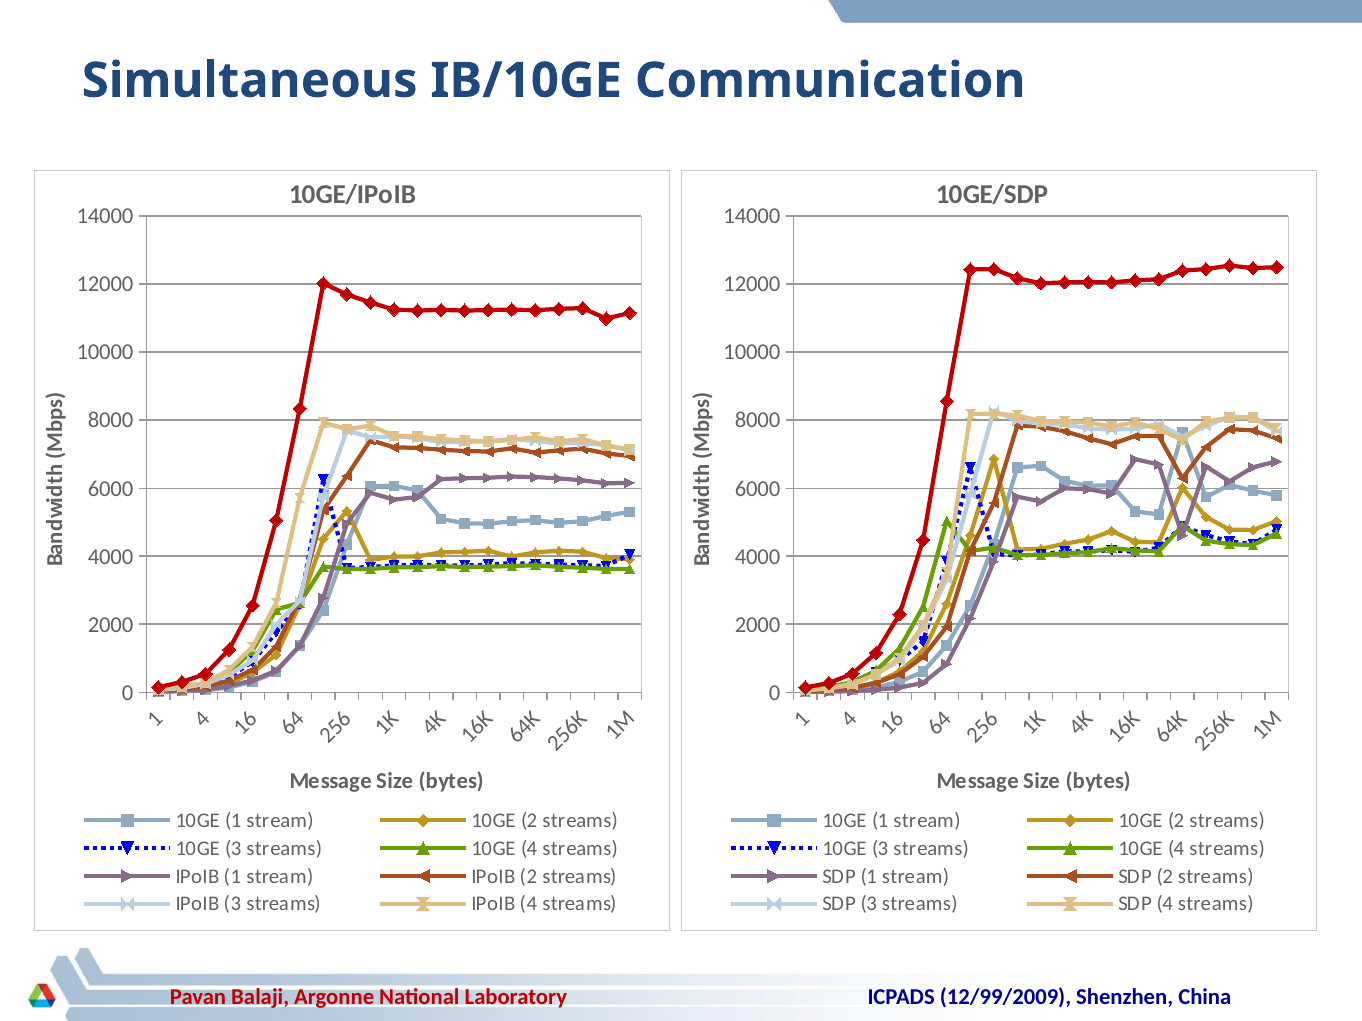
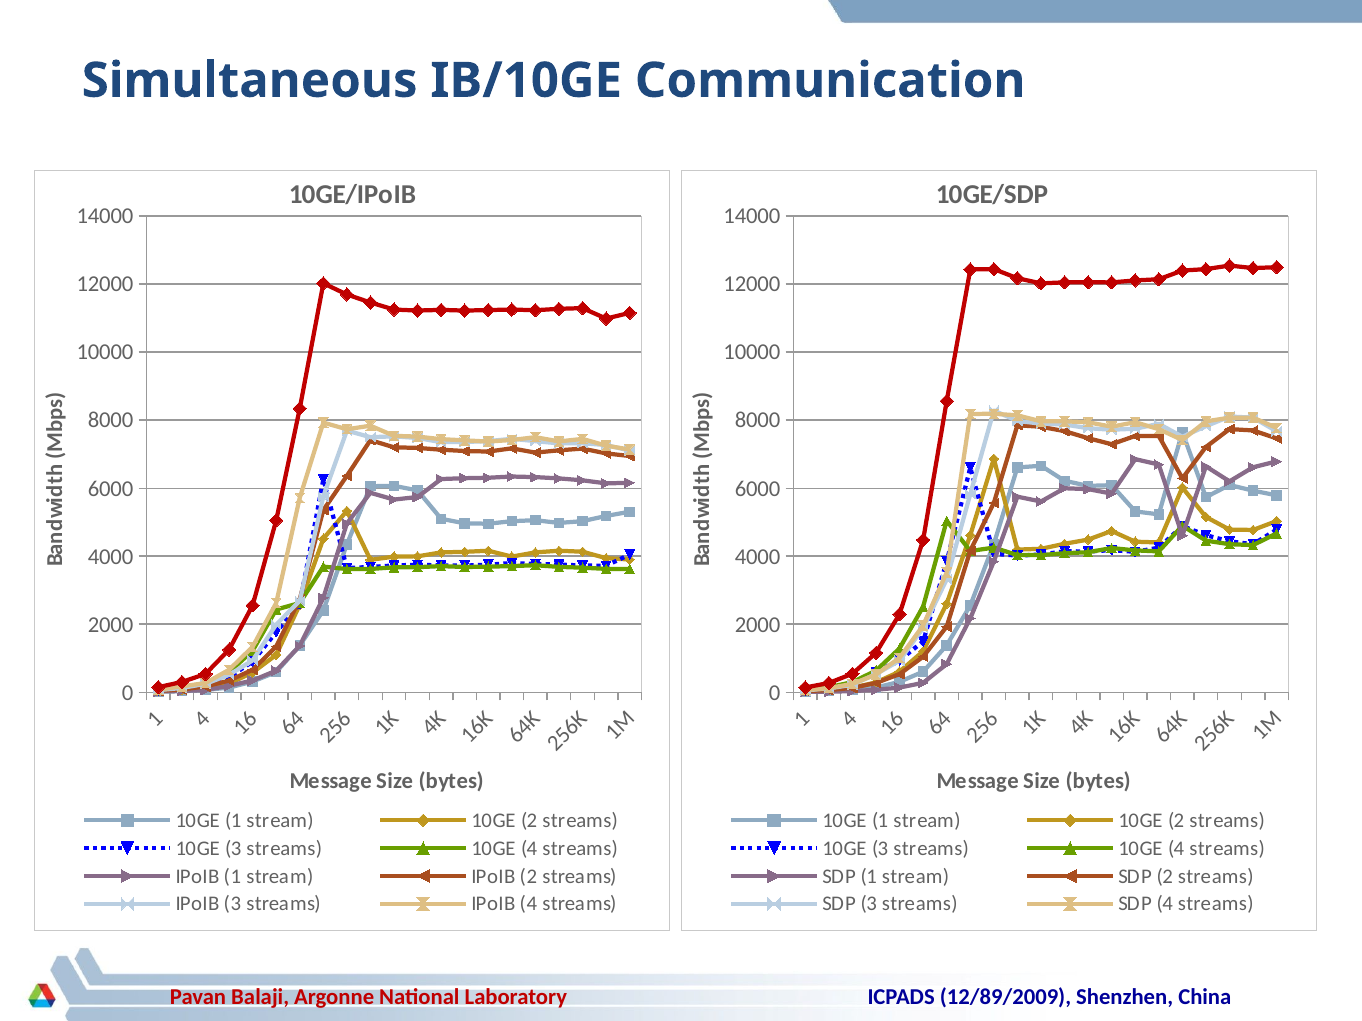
12/99/2009: 12/99/2009 -> 12/89/2009 (1005, 998)
